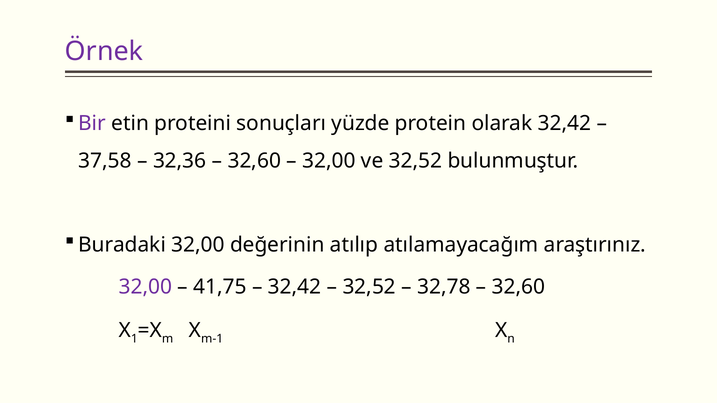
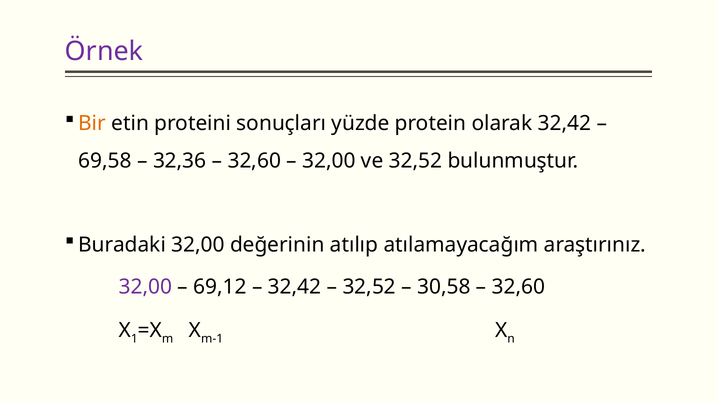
Bir colour: purple -> orange (92, 123)
37,58: 37,58 -> 69,58 (105, 161)
41,75: 41,75 -> 69,12 (220, 287)
32,78: 32,78 -> 30,58 (444, 287)
